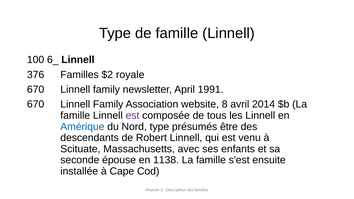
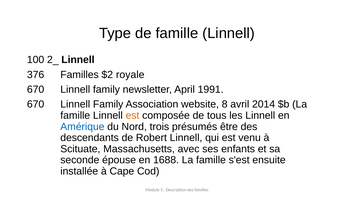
6_: 6_ -> 2_ (53, 60)
est colour: purple -> orange (133, 116)
Nord type: type -> trois (159, 127)
1138: 1138 -> 1688 (166, 160)
